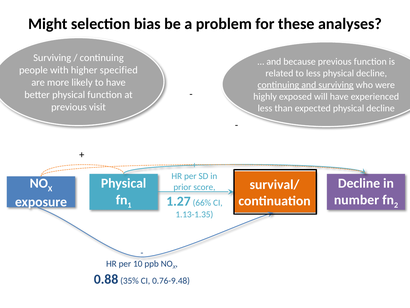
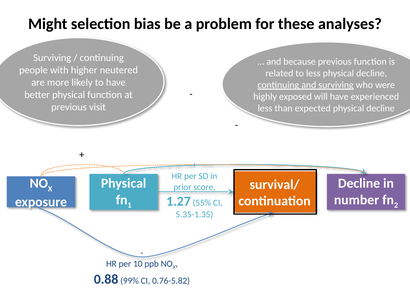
specified: specified -> neutered (119, 70)
66%: 66% -> 55% (202, 202)
1.13-1.35: 1.13-1.35 -> 5.35-1.35 (194, 214)
35%: 35% -> 99% (130, 280)
0.76-9.48: 0.76-9.48 -> 0.76-5.82 (171, 280)
